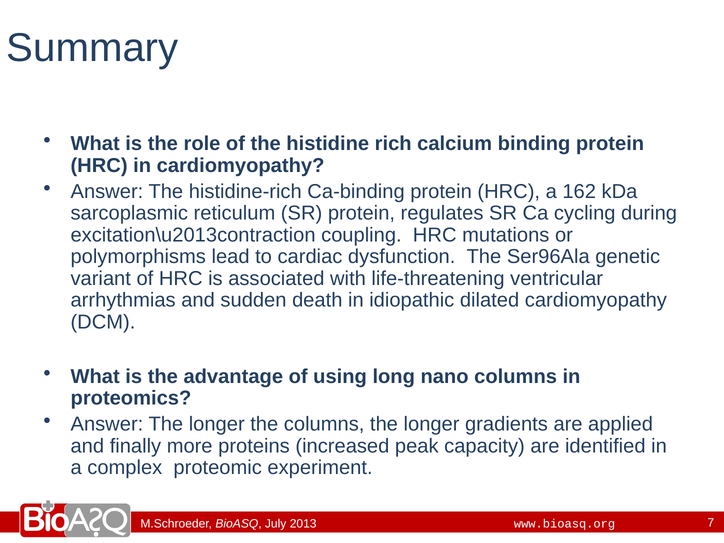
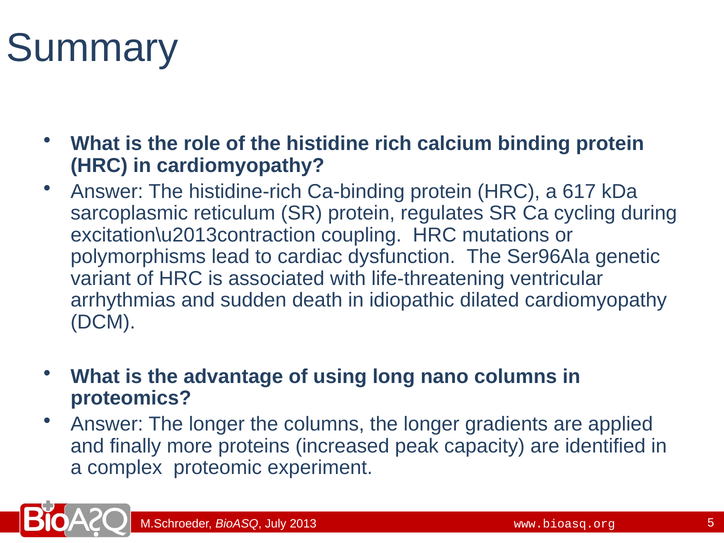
162: 162 -> 617 (579, 192)
7: 7 -> 5 (711, 523)
